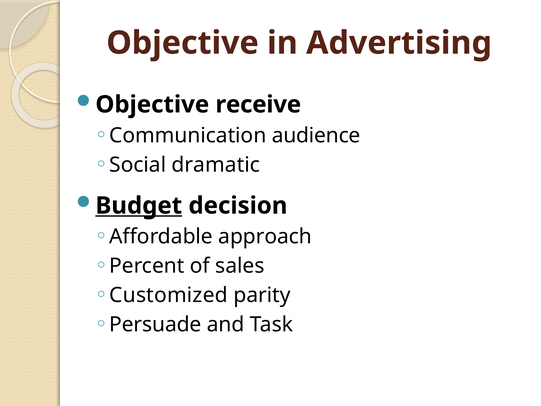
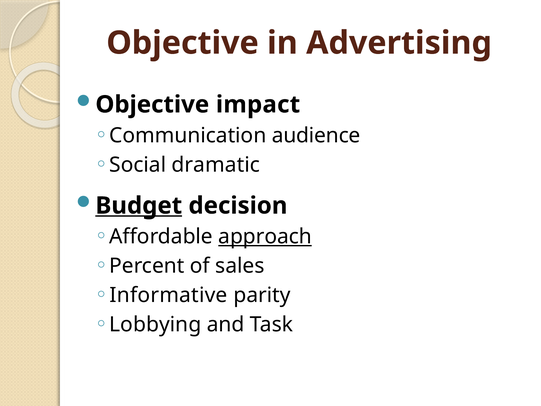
receive: receive -> impact (258, 104)
approach underline: none -> present (265, 236)
Customized: Customized -> Informative (169, 295)
Persuade: Persuade -> Lobbying (155, 324)
